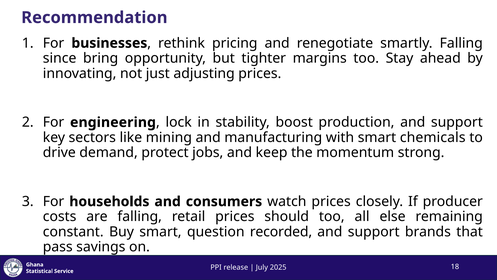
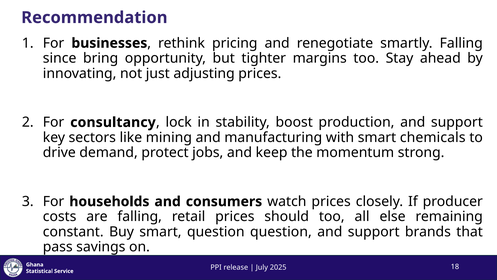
engineering: engineering -> consultancy (113, 122)
question recorded: recorded -> question (281, 231)
